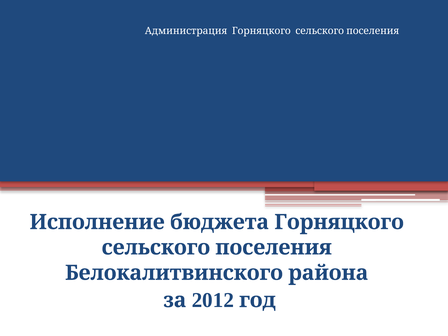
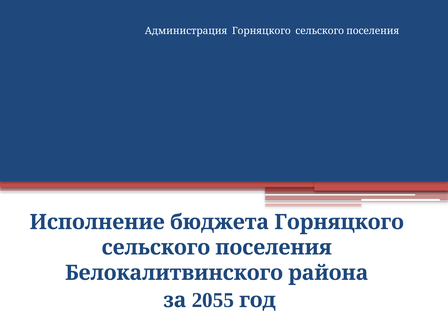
2012: 2012 -> 2055 (213, 300)
